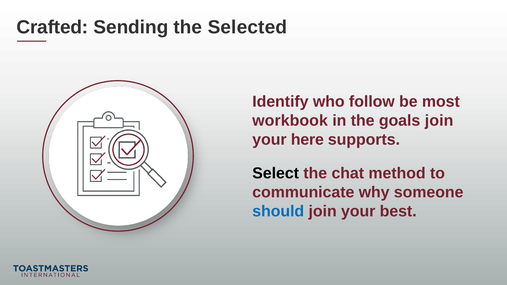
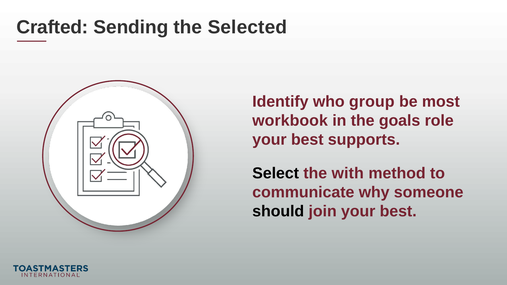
follow: follow -> group (372, 102)
goals join: join -> role (439, 121)
here: here -> best (307, 140)
chat: chat -> with (348, 174)
should colour: blue -> black (278, 212)
